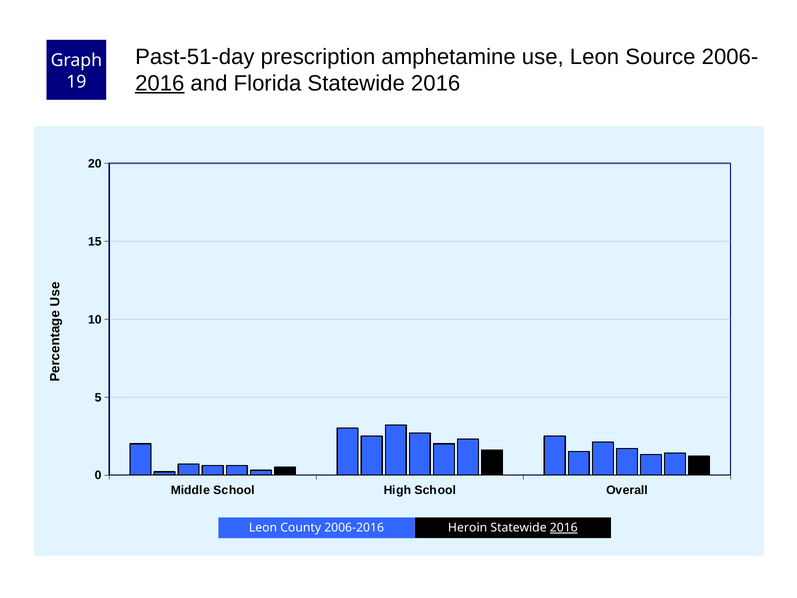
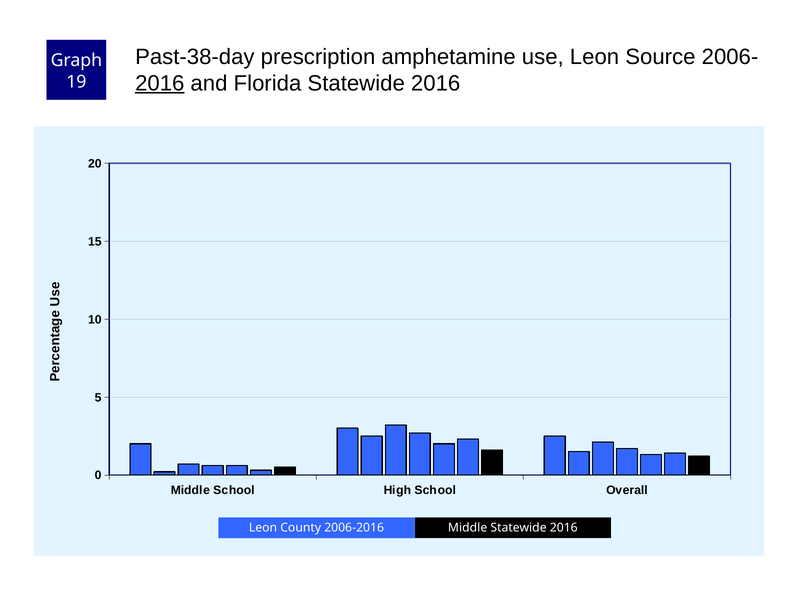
Past-51-day: Past-51-day -> Past-38-day (195, 57)
2006-2016 Heroin: Heroin -> Middle (468, 527)
2016 underline: present -> none (564, 527)
